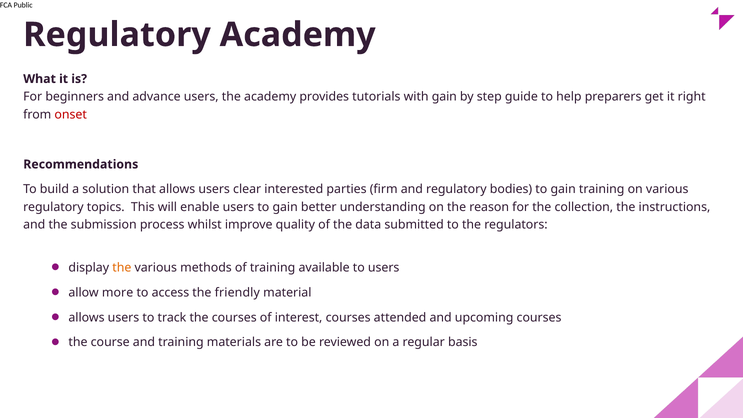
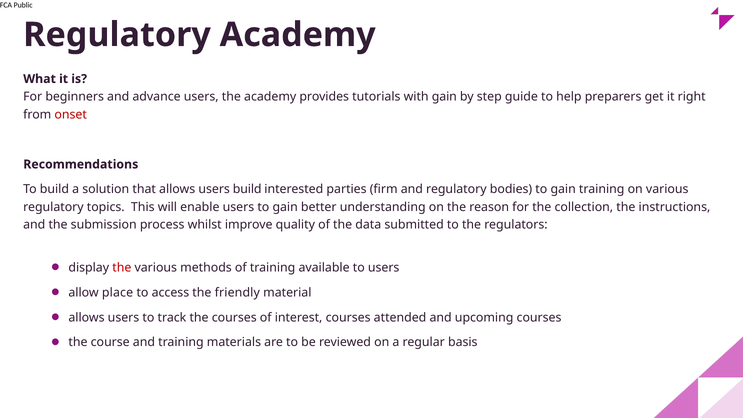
users clear: clear -> build (247, 189)
the colour: orange -> red (122, 268)
more: more -> place (118, 292)
